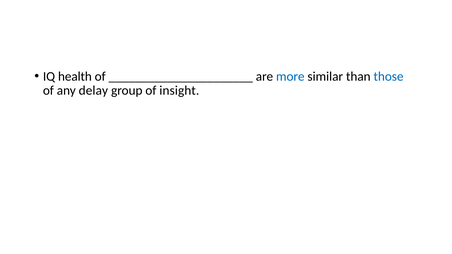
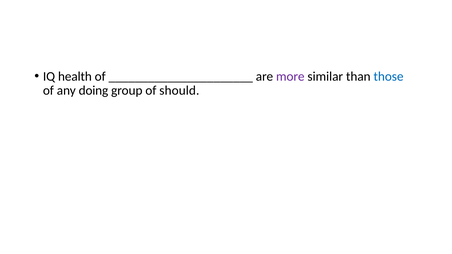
more colour: blue -> purple (290, 76)
delay: delay -> doing (93, 91)
insight: insight -> should (179, 91)
